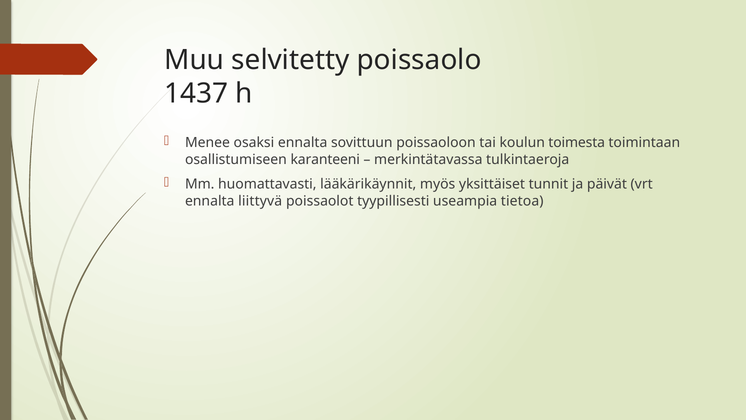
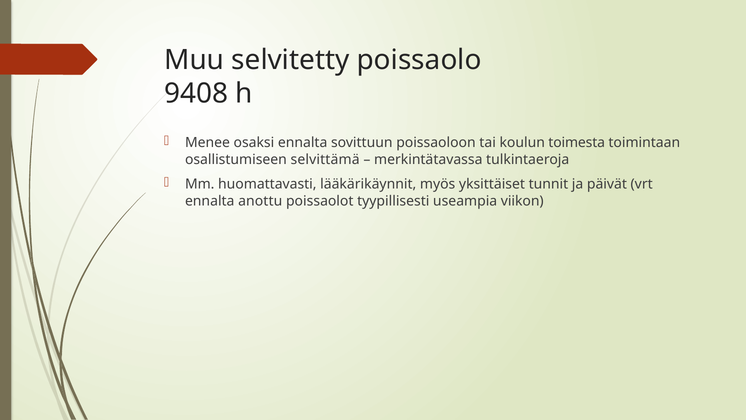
1437: 1437 -> 9408 (196, 93)
karanteeni: karanteeni -> selvittämä (325, 160)
liittyvä: liittyvä -> anottu (260, 201)
tietoa: tietoa -> viikon (522, 201)
